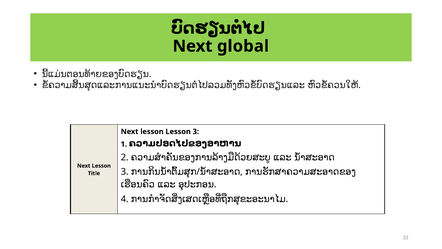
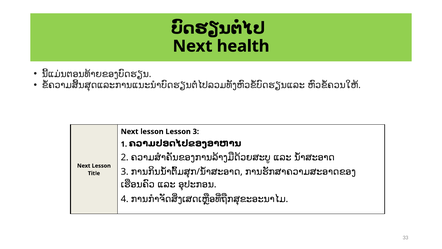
global: global -> health (243, 46)
